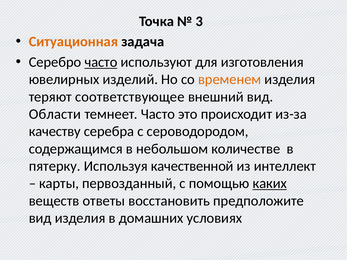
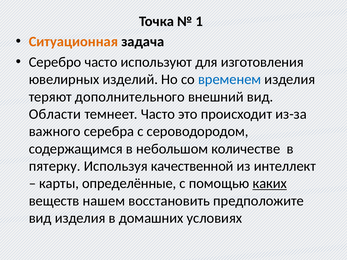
3: 3 -> 1 (199, 21)
часто underline: present -> none (101, 62)
временем colour: orange -> blue (230, 80)
соответствующее: соответствующее -> дополнительного (130, 97)
качеству: качеству -> важного (55, 132)
первозданный: первозданный -> определённые (129, 184)
ответы: ответы -> нашем (104, 201)
